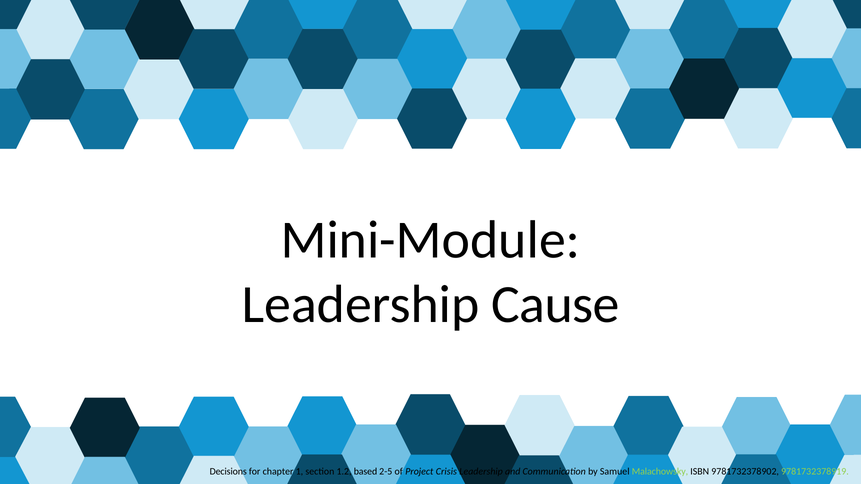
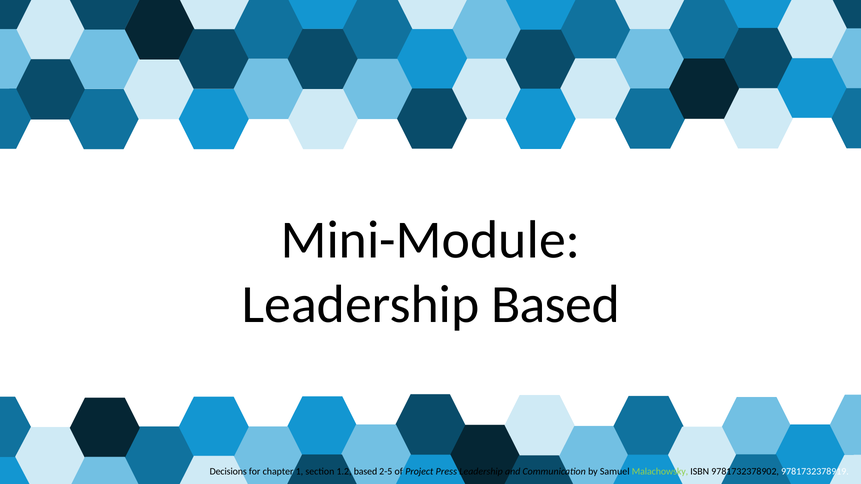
Leadership Cause: Cause -> Based (555, 305)
Crisis: Crisis -> Press (446, 472)
9781732378919 colour: light green -> white (815, 472)
